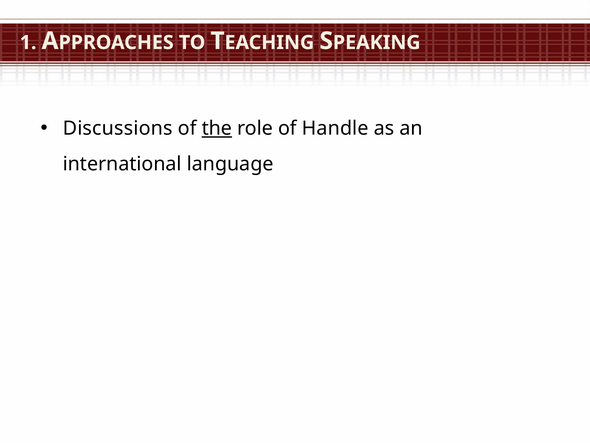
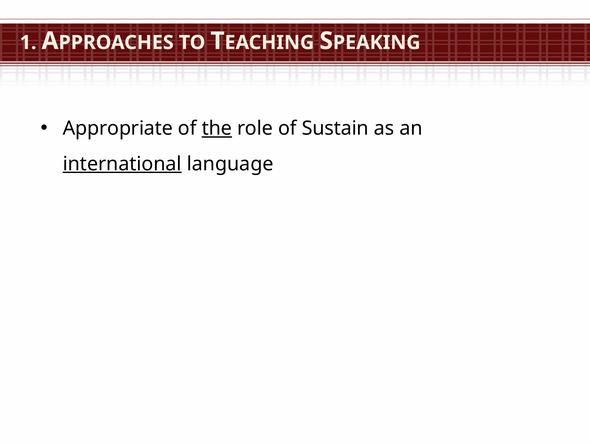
Discussions: Discussions -> Appropriate (118, 128)
Handle: Handle -> Sustain (335, 128)
international underline: none -> present (122, 164)
